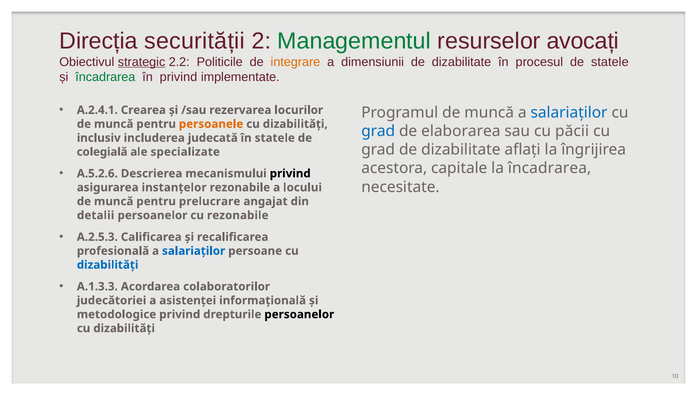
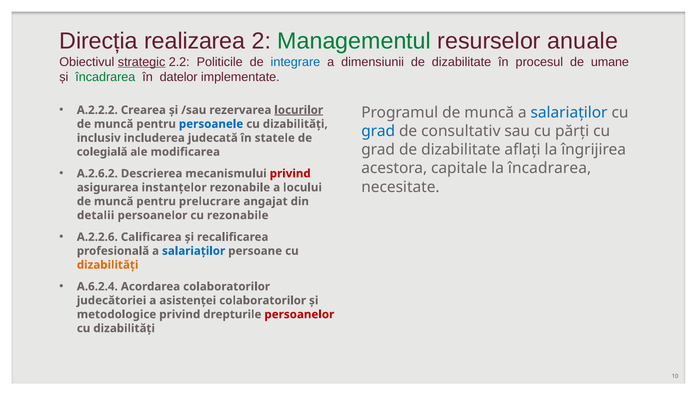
securității: securității -> realizarea (195, 41)
avocați: avocați -> anuale (583, 41)
integrare colour: orange -> blue (295, 62)
de statele: statele -> umane (610, 62)
în privind: privind -> datelor (179, 77)
A.2.4.1: A.2.4.1 -> A.2.2.2 (97, 110)
locurilor underline: none -> present (299, 110)
persoanele colour: orange -> blue (211, 124)
elaborarea: elaborarea -> consultativ (461, 131)
păcii: păcii -> părți (572, 131)
specializate: specializate -> modificarea (185, 152)
A.5.2.6: A.5.2.6 -> A.2.6.2 (97, 174)
privind colour: black -> red (290, 174)
A.2.5.3: A.2.5.3 -> A.2.2.6 (97, 237)
dizabilități colour: blue -> orange (108, 265)
A.1.3.3: A.1.3.3 -> A.6.2.4 (97, 287)
asistenței informațională: informațională -> colaboratorilor (263, 301)
persoanelor colour: black -> red (299, 315)
